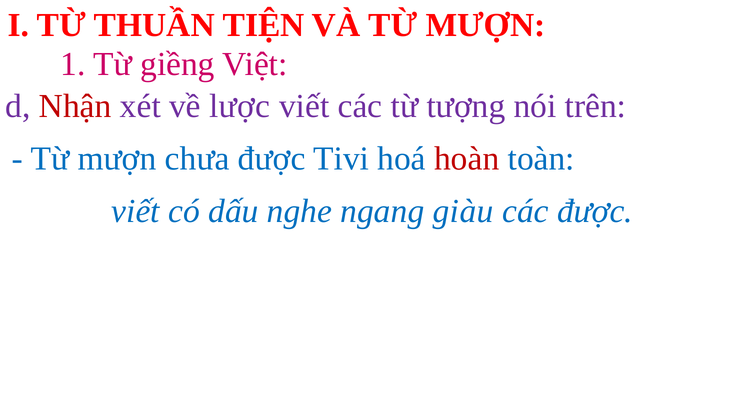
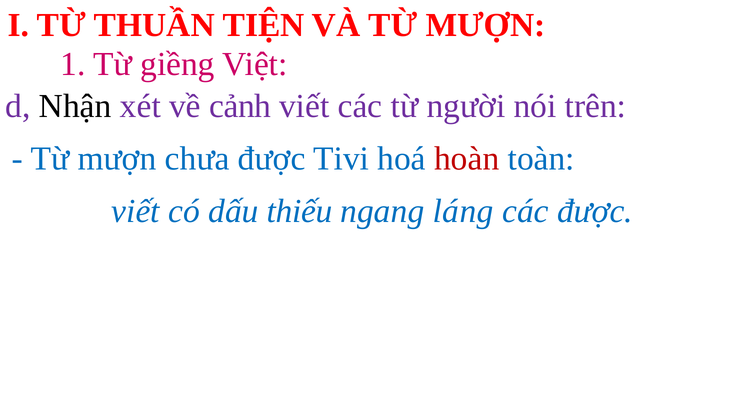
Nhận colour: red -> black (75, 106)
lược: lược -> cảnh (240, 106)
tượng: tượng -> người (466, 106)
nghe: nghe -> thiếu (300, 211)
giàu: giàu -> láng (463, 211)
